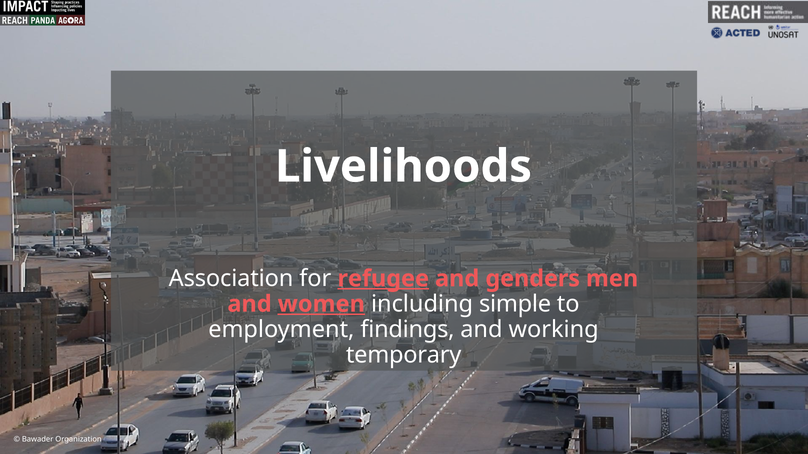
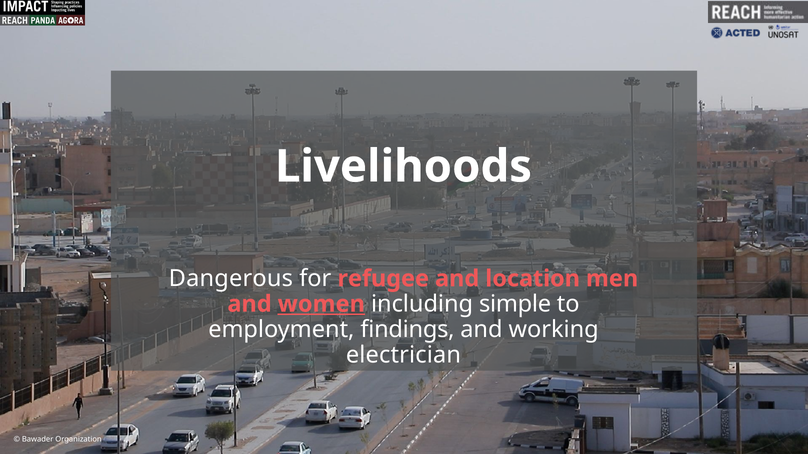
Association: Association -> Dangerous (231, 279)
refugee underline: present -> none (383, 279)
genders: genders -> location (533, 279)
temporary: temporary -> electrician (403, 355)
